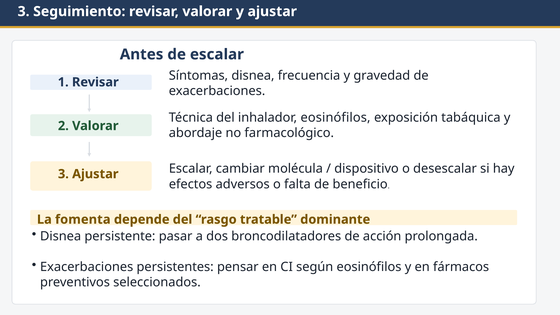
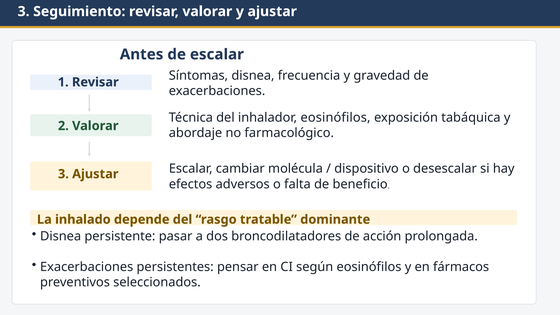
fomenta: fomenta -> inhalado (83, 219)
